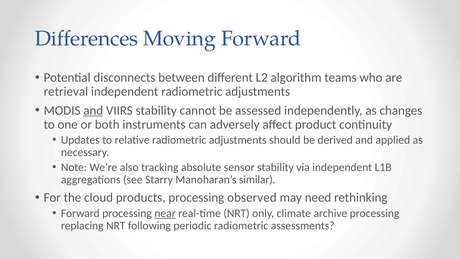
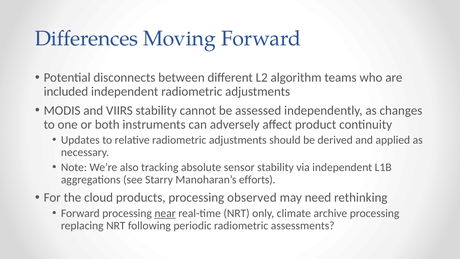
retrieval: retrieval -> included (66, 92)
and underline: present -> none (93, 110)
similar: similar -> efforts (257, 180)
